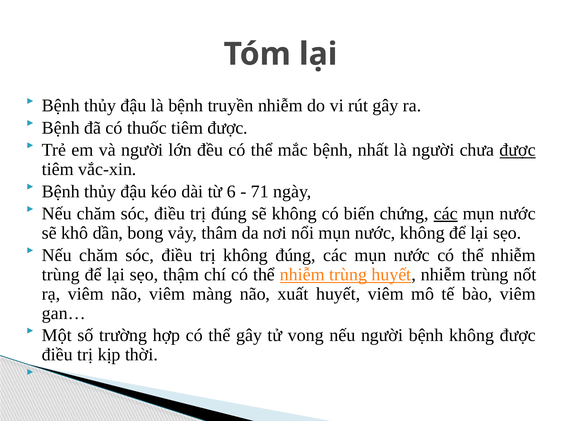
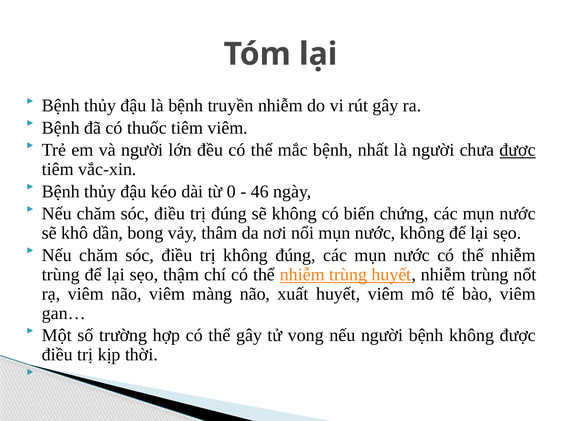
tiêm được: được -> viêm (228, 128)
6: 6 -> 0 (231, 191)
71: 71 -> 46 (260, 191)
các underline: present -> none (446, 214)
